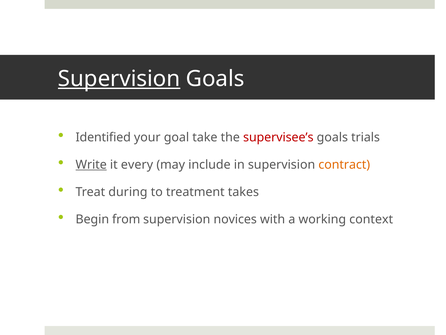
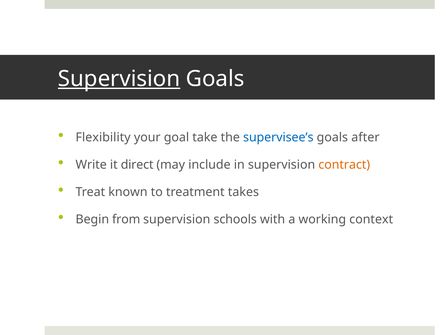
Identified: Identified -> Flexibility (103, 137)
supervisee’s colour: red -> blue (278, 137)
trials: trials -> after (365, 137)
Write underline: present -> none (91, 164)
every: every -> direct (137, 164)
during: during -> known (128, 192)
novices: novices -> schools (235, 219)
